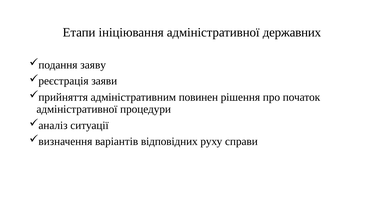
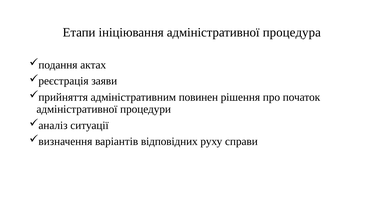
державних: державних -> процедура (292, 32)
заяву: заяву -> актах (93, 65)
